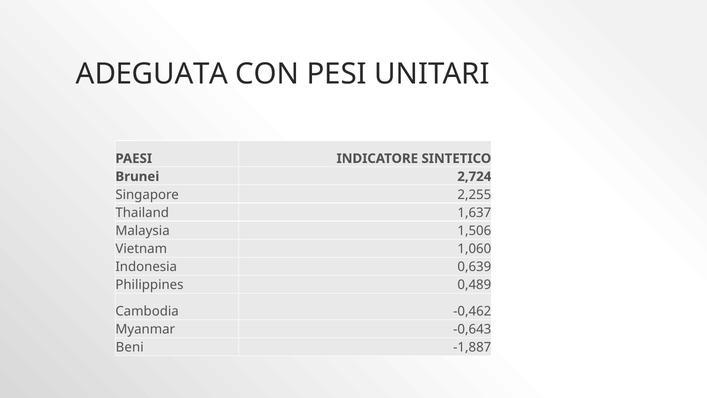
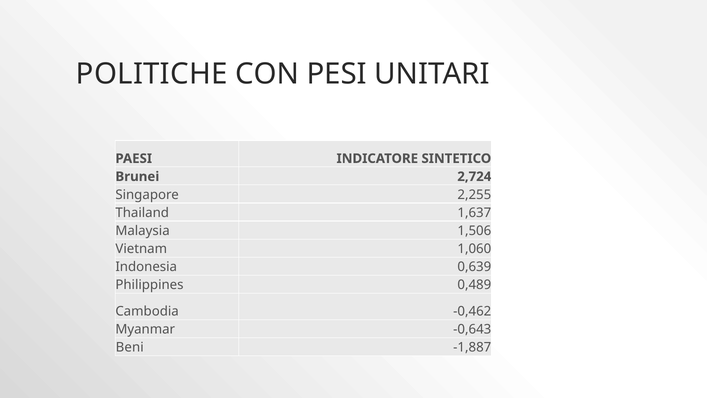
ADEGUATA: ADEGUATA -> POLITICHE (152, 74)
